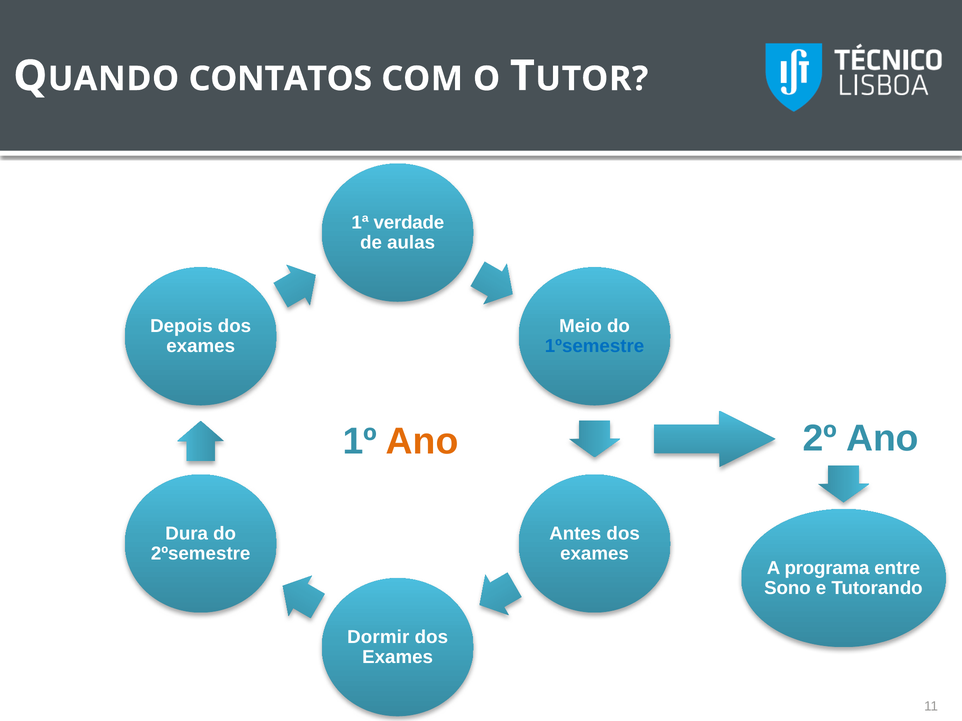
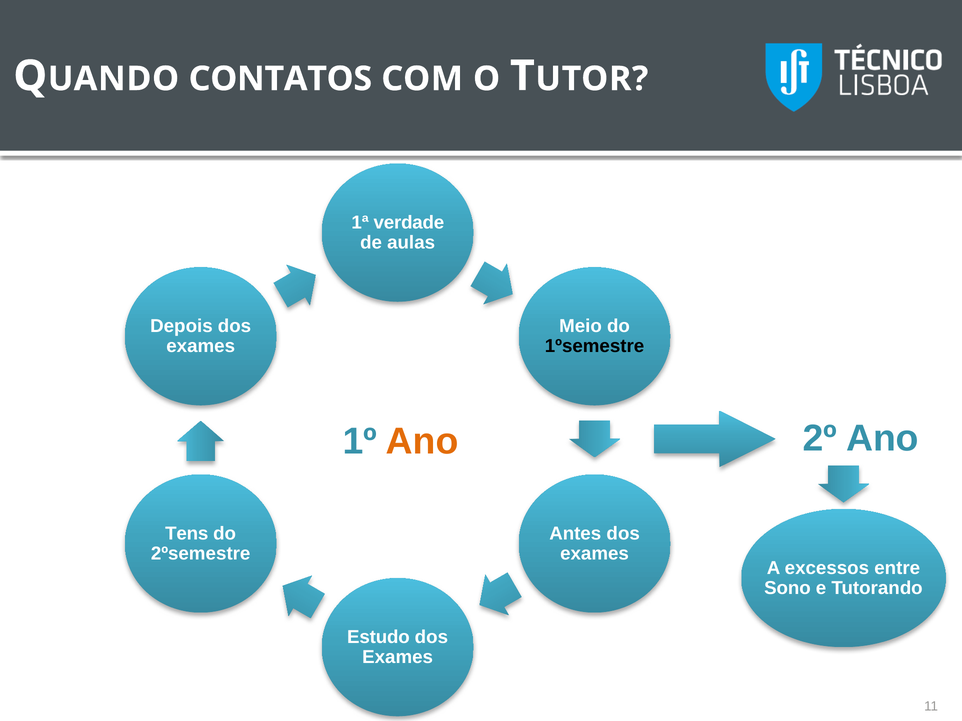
1ºsemestre colour: blue -> black (595, 347)
Dura: Dura -> Tens (187, 534)
programa: programa -> excessos (827, 568)
Dormir: Dormir -> Estudo (378, 637)
